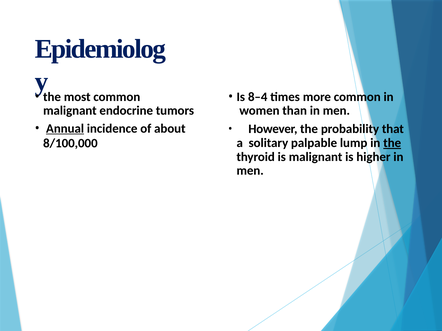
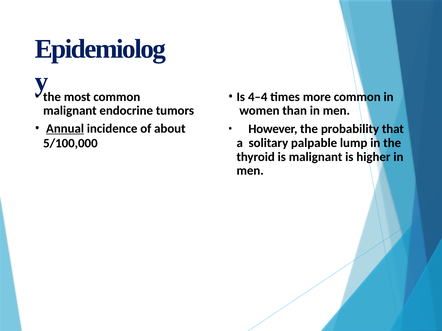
8–4: 8–4 -> 4–4 (258, 97)
the underline: present -> none (392, 143)
8/100,000: 8/100,000 -> 5/100,000 (70, 143)
